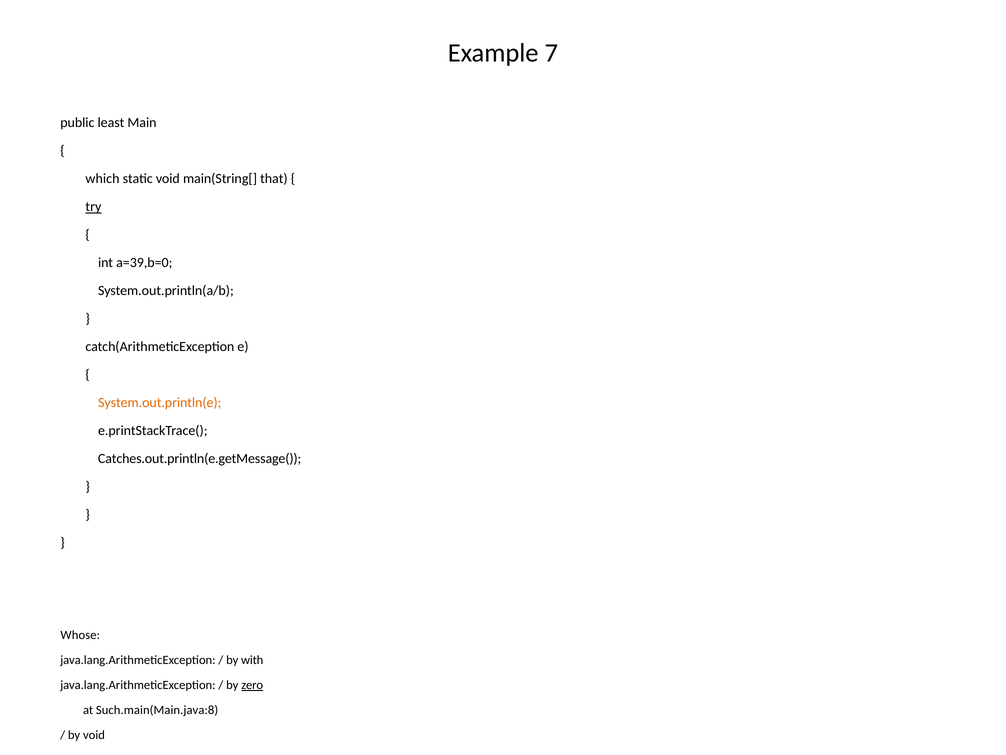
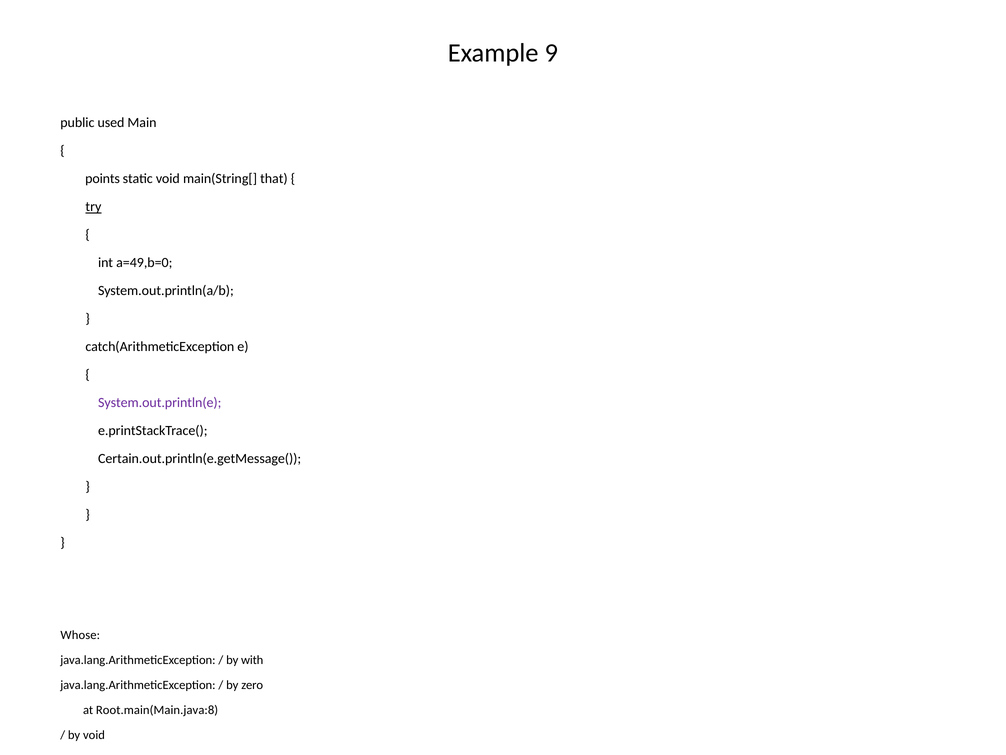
7: 7 -> 9 (551, 53)
least: least -> used (111, 123)
which: which -> points (103, 179)
a=39,b=0: a=39,b=0 -> a=49,b=0 (144, 263)
System.out.println(e colour: orange -> purple (160, 402)
Catches.out.println(e.getMessage(: Catches.out.println(e.getMessage( -> Certain.out.println(e.getMessage( (200, 458)
zero underline: present -> none (252, 685)
Such.main(Main.java:8: Such.main(Main.java:8 -> Root.main(Main.java:8 (157, 710)
